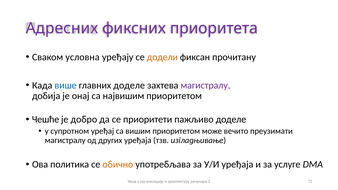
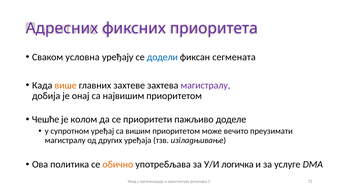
додели colour: orange -> blue (162, 57)
прочитану: прочитану -> сегмената (234, 57)
више colour: blue -> orange (66, 85)
главних доделе: доделе -> захтеве (129, 85)
добро: добро -> колом (84, 120)
У/И уређаја: уређаја -> логичка (237, 165)
